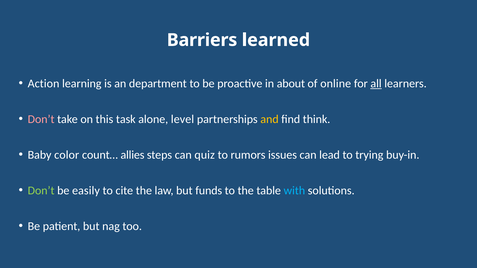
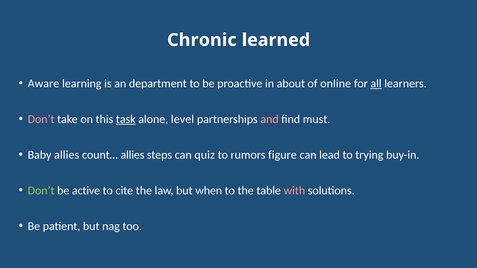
Barriers: Barriers -> Chronic (202, 40)
Action: Action -> Aware (44, 84)
task underline: none -> present (126, 119)
and colour: yellow -> pink (269, 119)
think: think -> must (317, 119)
Baby color: color -> allies (67, 155)
issues: issues -> figure (282, 155)
easily: easily -> active (86, 191)
funds: funds -> when (209, 191)
with colour: light blue -> pink (294, 191)
